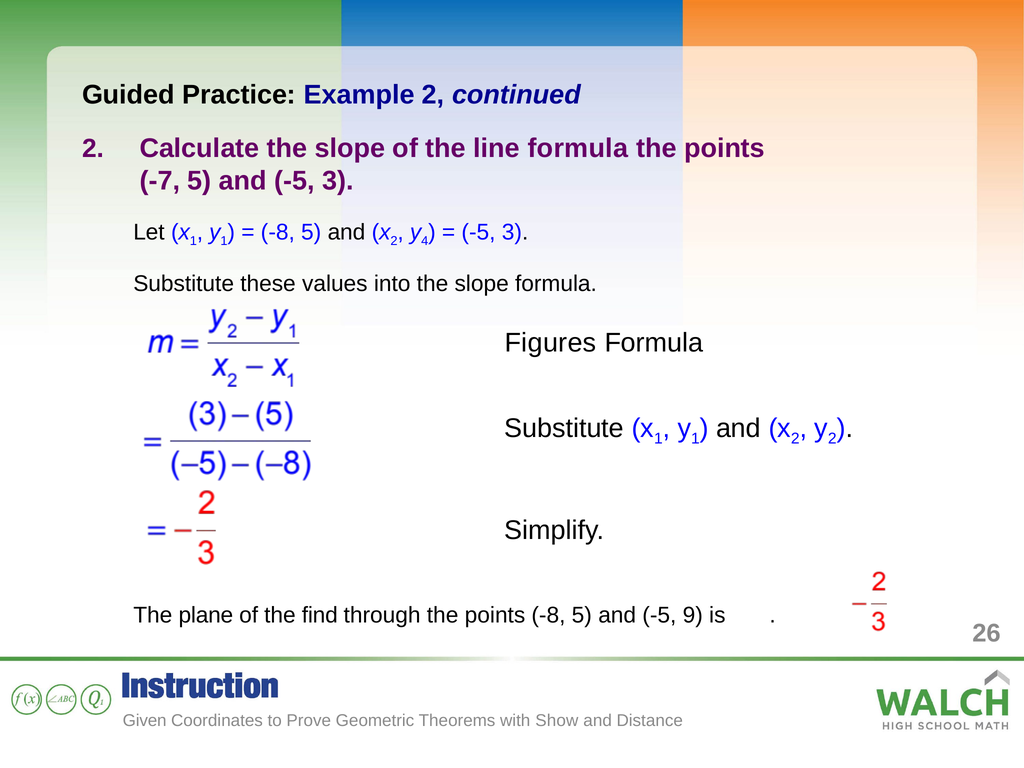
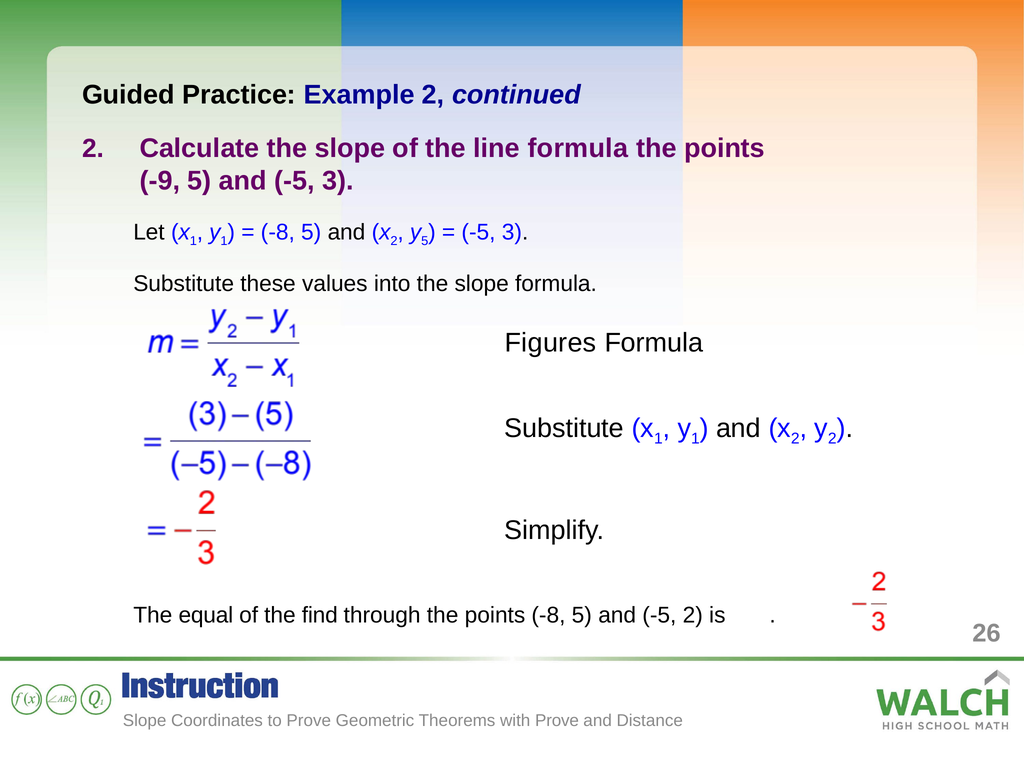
-7: -7 -> -9 (160, 181)
4: 4 -> 5 (425, 241)
plane: plane -> equal (206, 615)
-5 9: 9 -> 2 (693, 615)
Given: Given -> Slope (145, 721)
with Show: Show -> Prove (557, 721)
